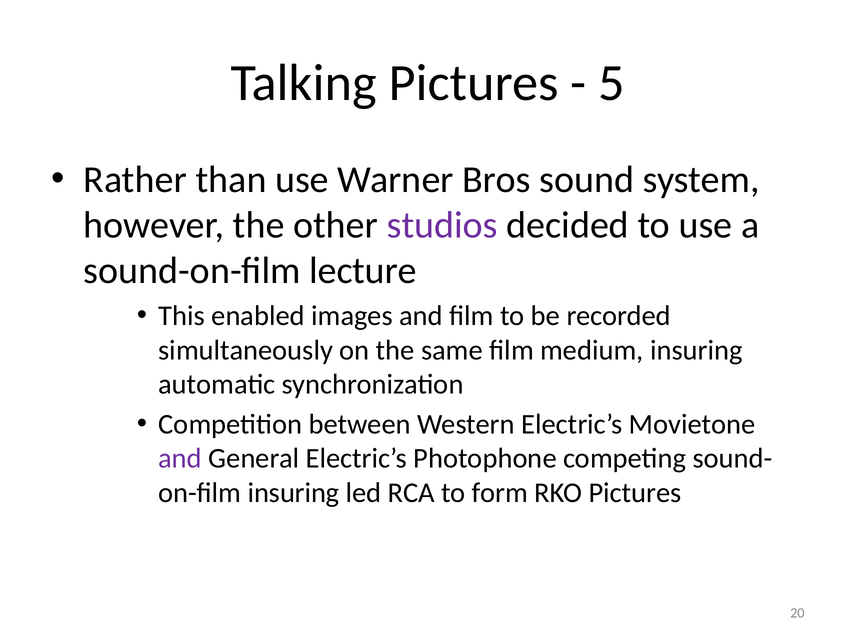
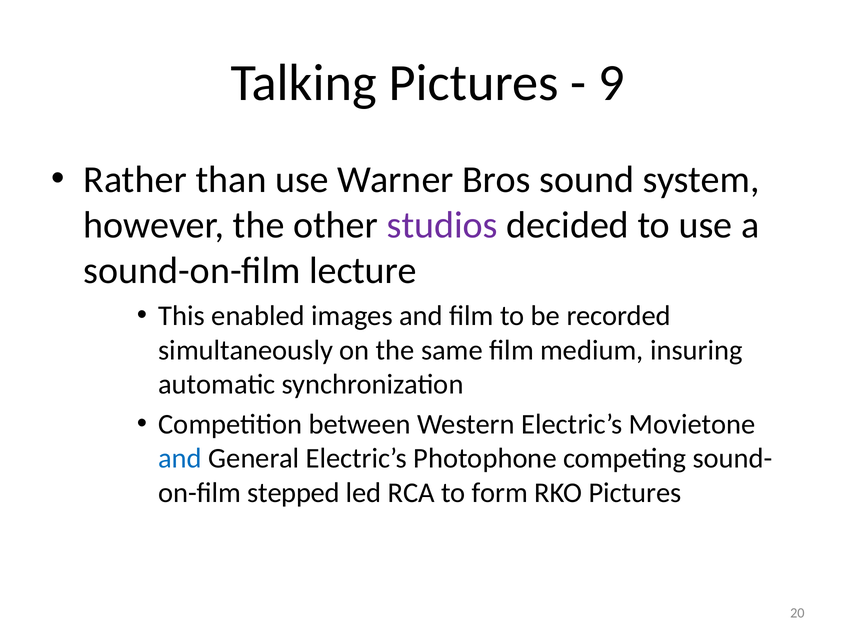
5: 5 -> 9 (611, 83)
and colour: purple -> blue (180, 459)
insuring: insuring -> stepped (294, 493)
